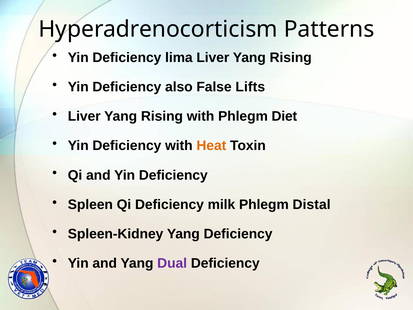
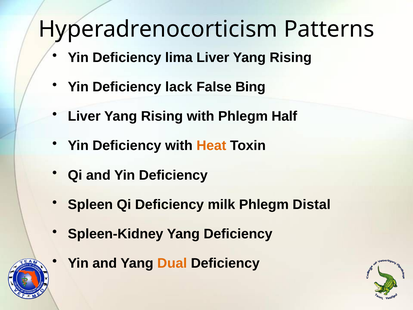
also: also -> lack (179, 87)
Lifts: Lifts -> Bing (250, 87)
Diet: Diet -> Half (284, 116)
Dual colour: purple -> orange (172, 263)
